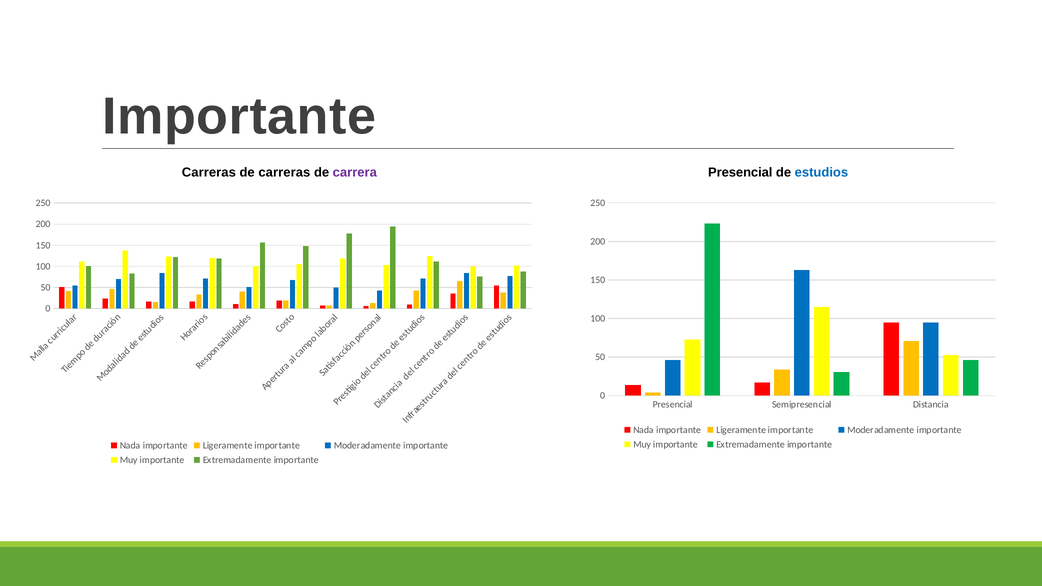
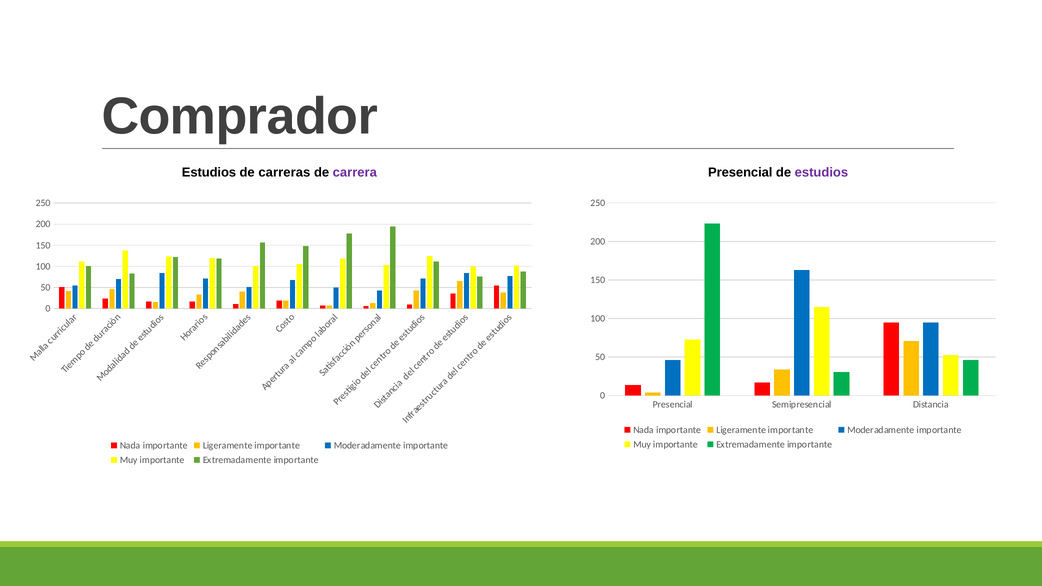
Importante: Importante -> Comprador (240, 117)
Carreras: Carreras -> Estudios (209, 172)
estudios colour: blue -> purple (821, 173)
